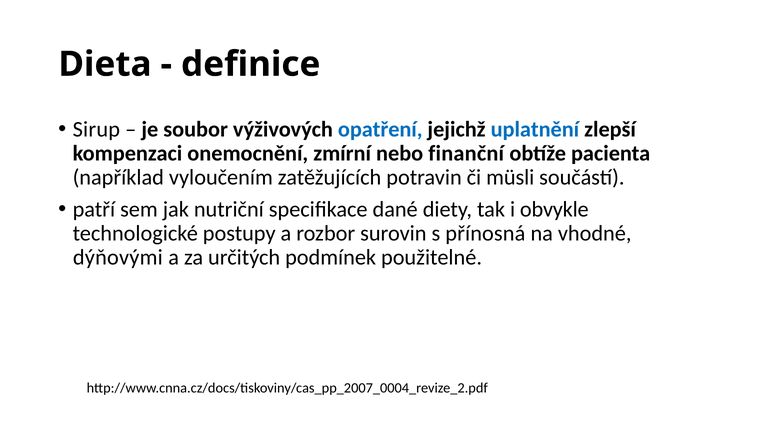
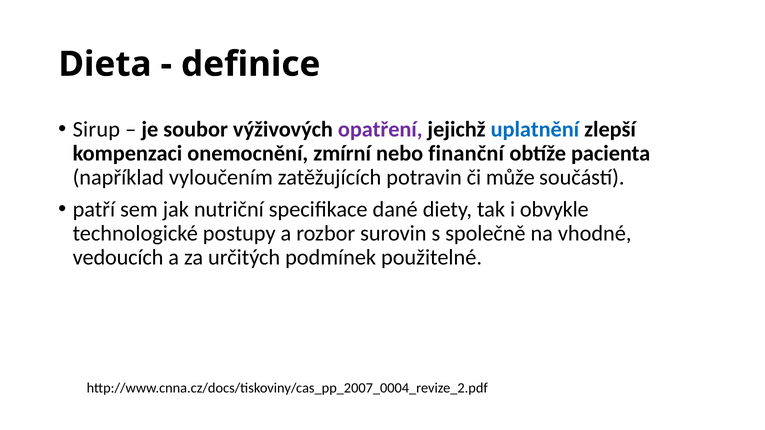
opatření colour: blue -> purple (380, 129)
müsli: müsli -> může (510, 178)
přínosná: přínosná -> společně (485, 234)
dýňovými: dýňovými -> vedoucích (118, 258)
